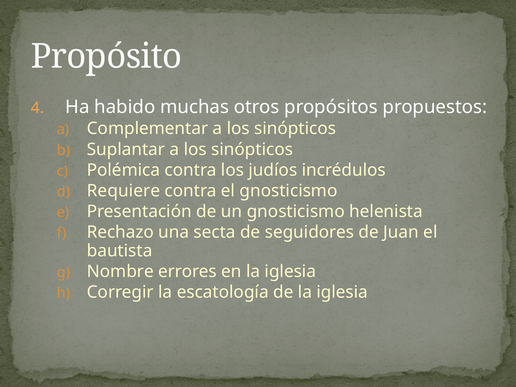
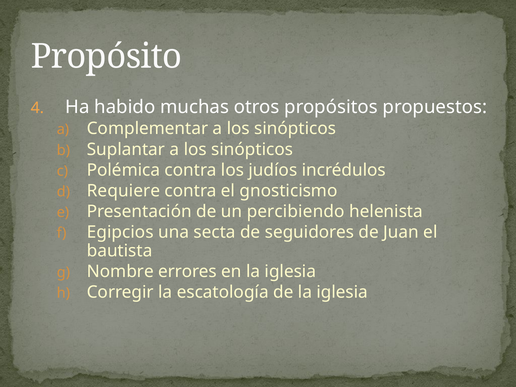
un gnosticismo: gnosticismo -> percibiendo (296, 211)
Rechazo: Rechazo -> Egipcios (120, 232)
